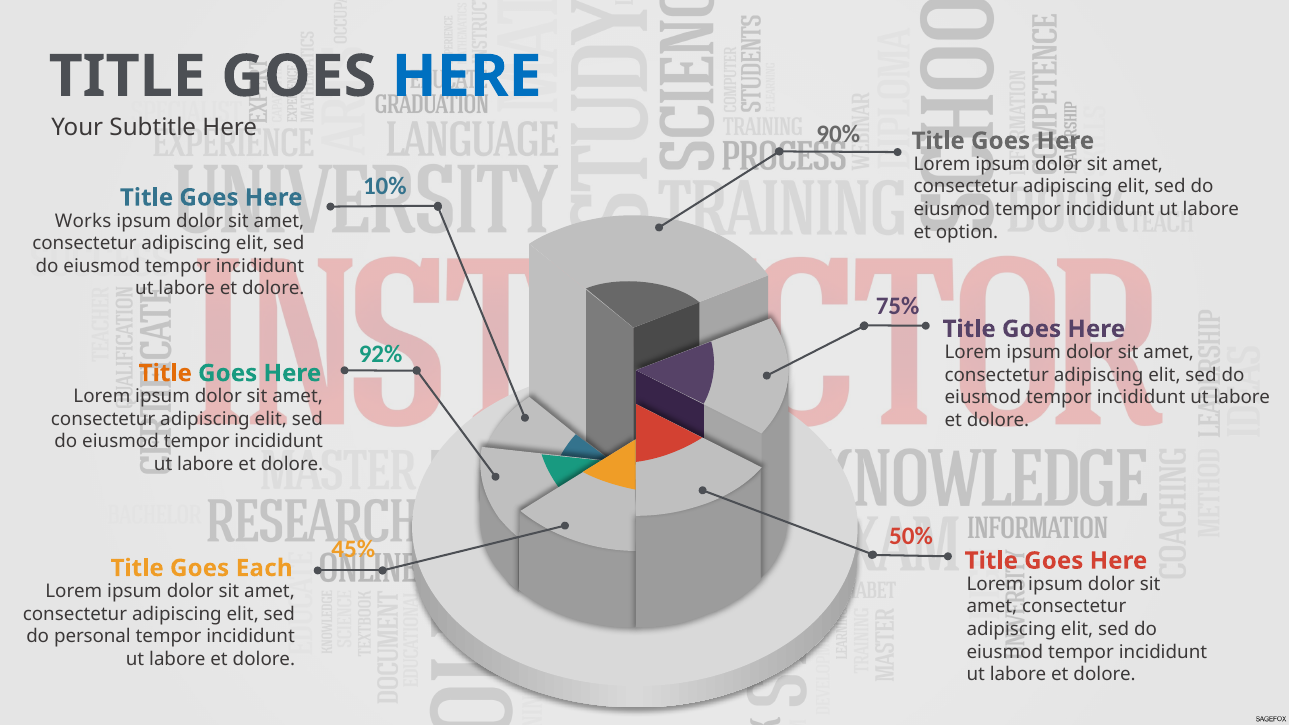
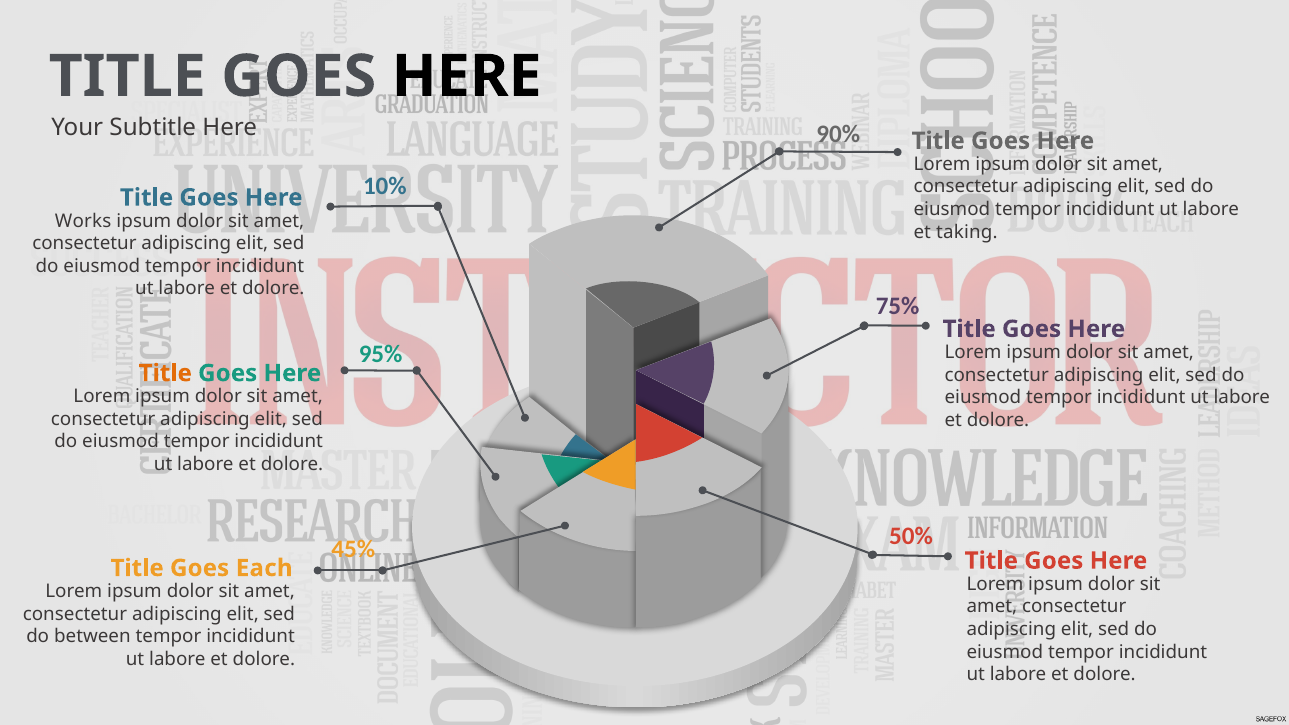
HERE colour: blue -> black (467, 76)
option: option -> taking (967, 232)
92%: 92% -> 95% (381, 354)
personal: personal -> between (92, 637)
